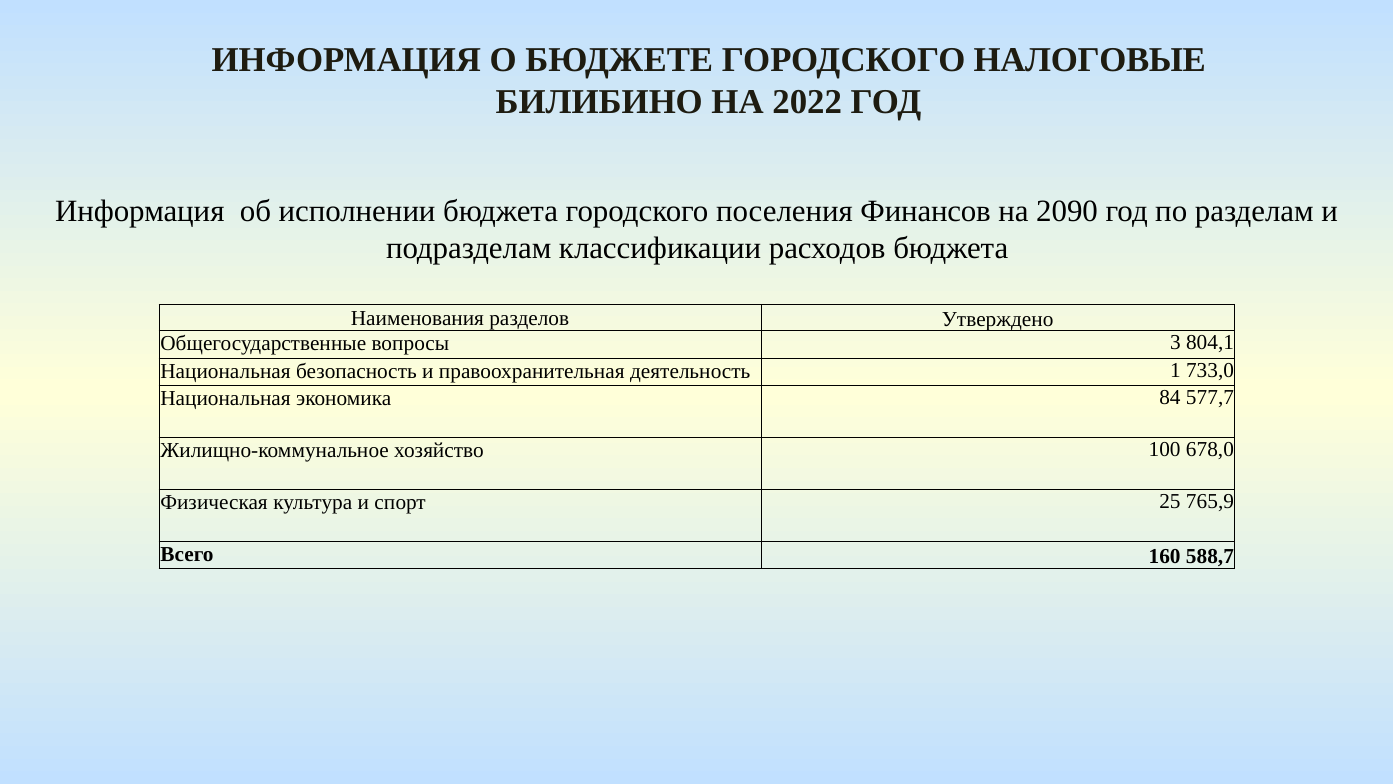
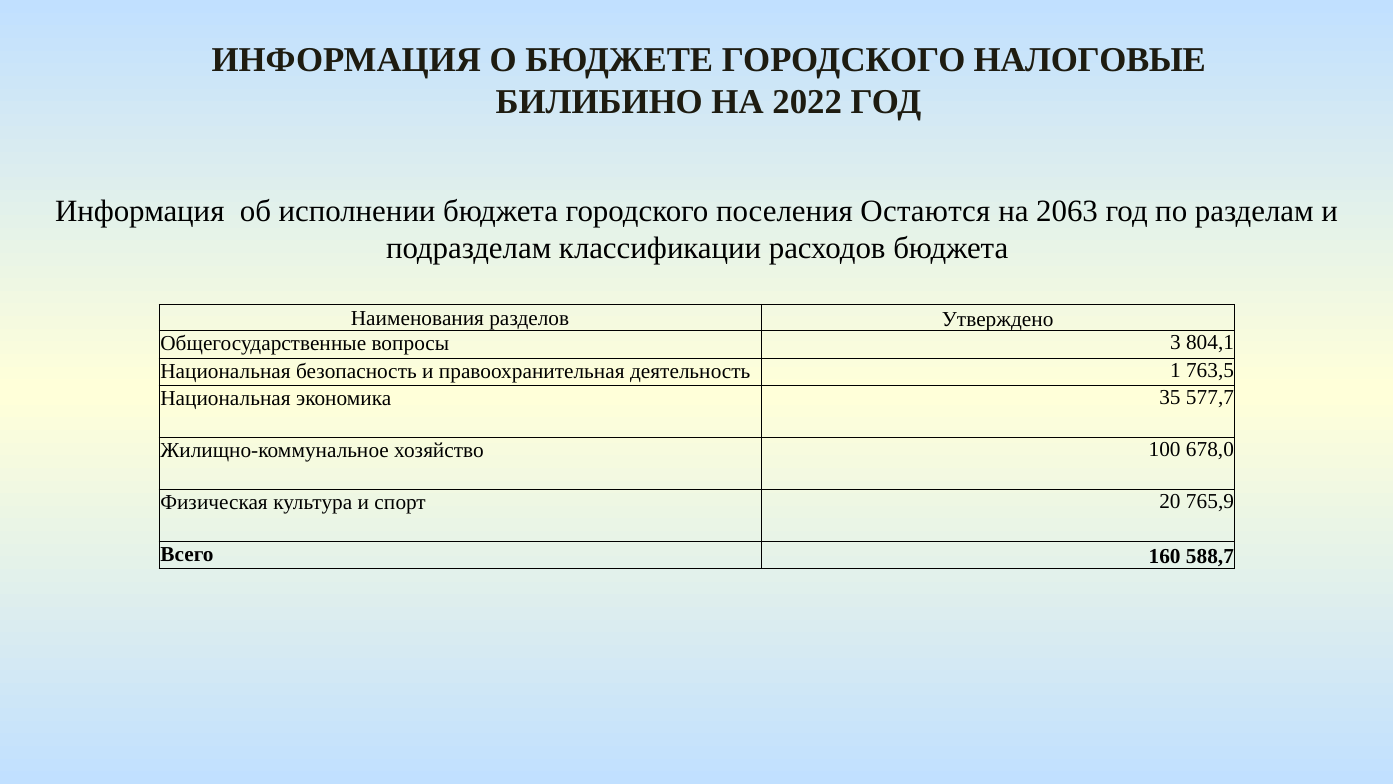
Финансов: Финансов -> Остаются (925, 211)
2090: 2090 -> 2063 (1067, 211)
733,0: 733,0 -> 763,5 (1210, 371)
84: 84 -> 35 (1170, 397)
25: 25 -> 20 (1170, 502)
